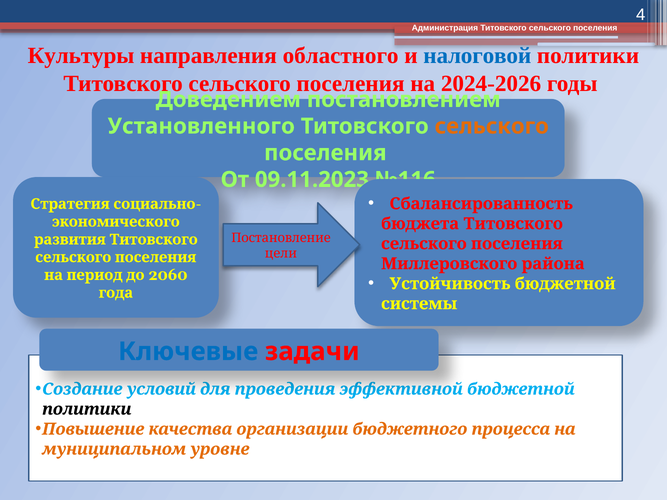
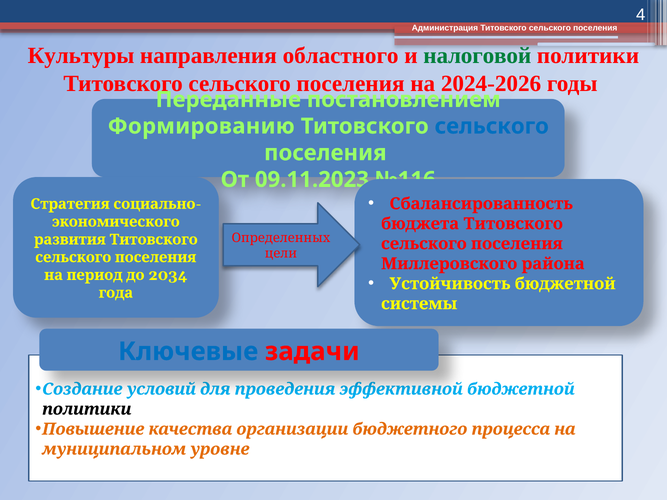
налоговой colour: blue -> green (477, 56)
Доведением: Доведением -> Переданные (228, 100)
Установленного: Установленного -> Формированию (201, 126)
сельского colour: orange -> blue (492, 126)
Постановление: Постановление -> Определенных (281, 238)
2060: 2060 -> 2034 (168, 275)
